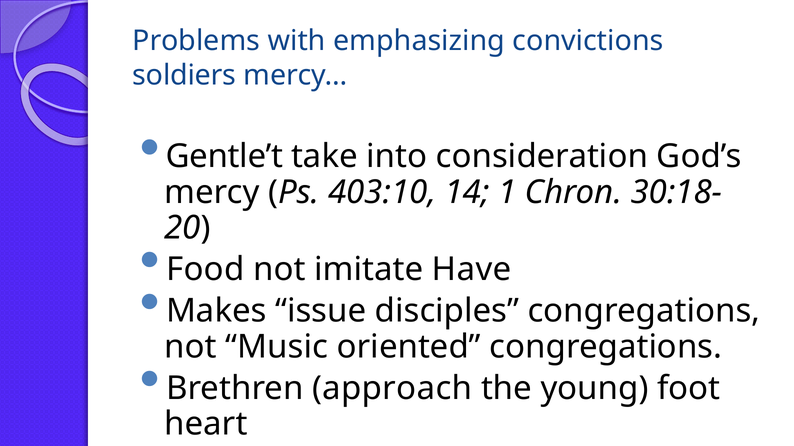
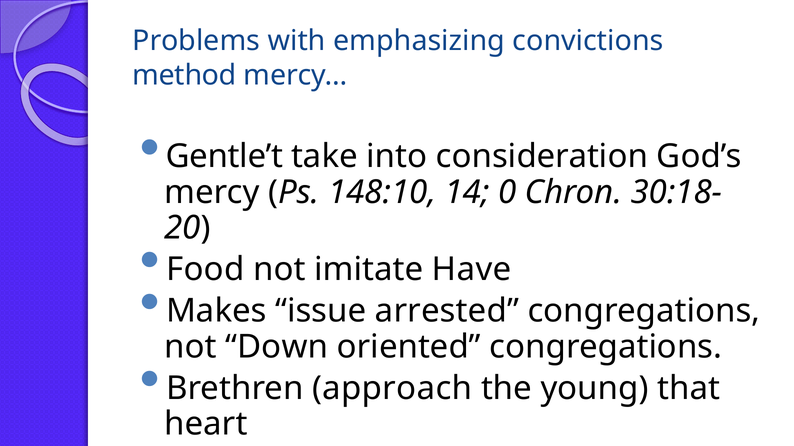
soldiers: soldiers -> method (184, 75)
403:10: 403:10 -> 148:10 (382, 192)
1: 1 -> 0 (507, 192)
disciples: disciples -> arrested (447, 312)
Music: Music -> Down (277, 347)
foot: foot -> that (689, 389)
